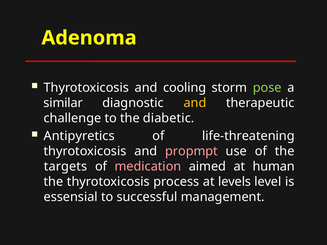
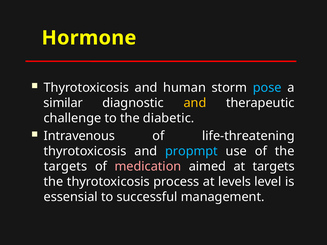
Adenoma: Adenoma -> Hormone (89, 38)
cooling: cooling -> human (185, 88)
pose colour: light green -> light blue (267, 88)
Antipyretics: Antipyretics -> Intravenous (79, 136)
propmpt colour: pink -> light blue (191, 151)
at human: human -> targets (274, 167)
